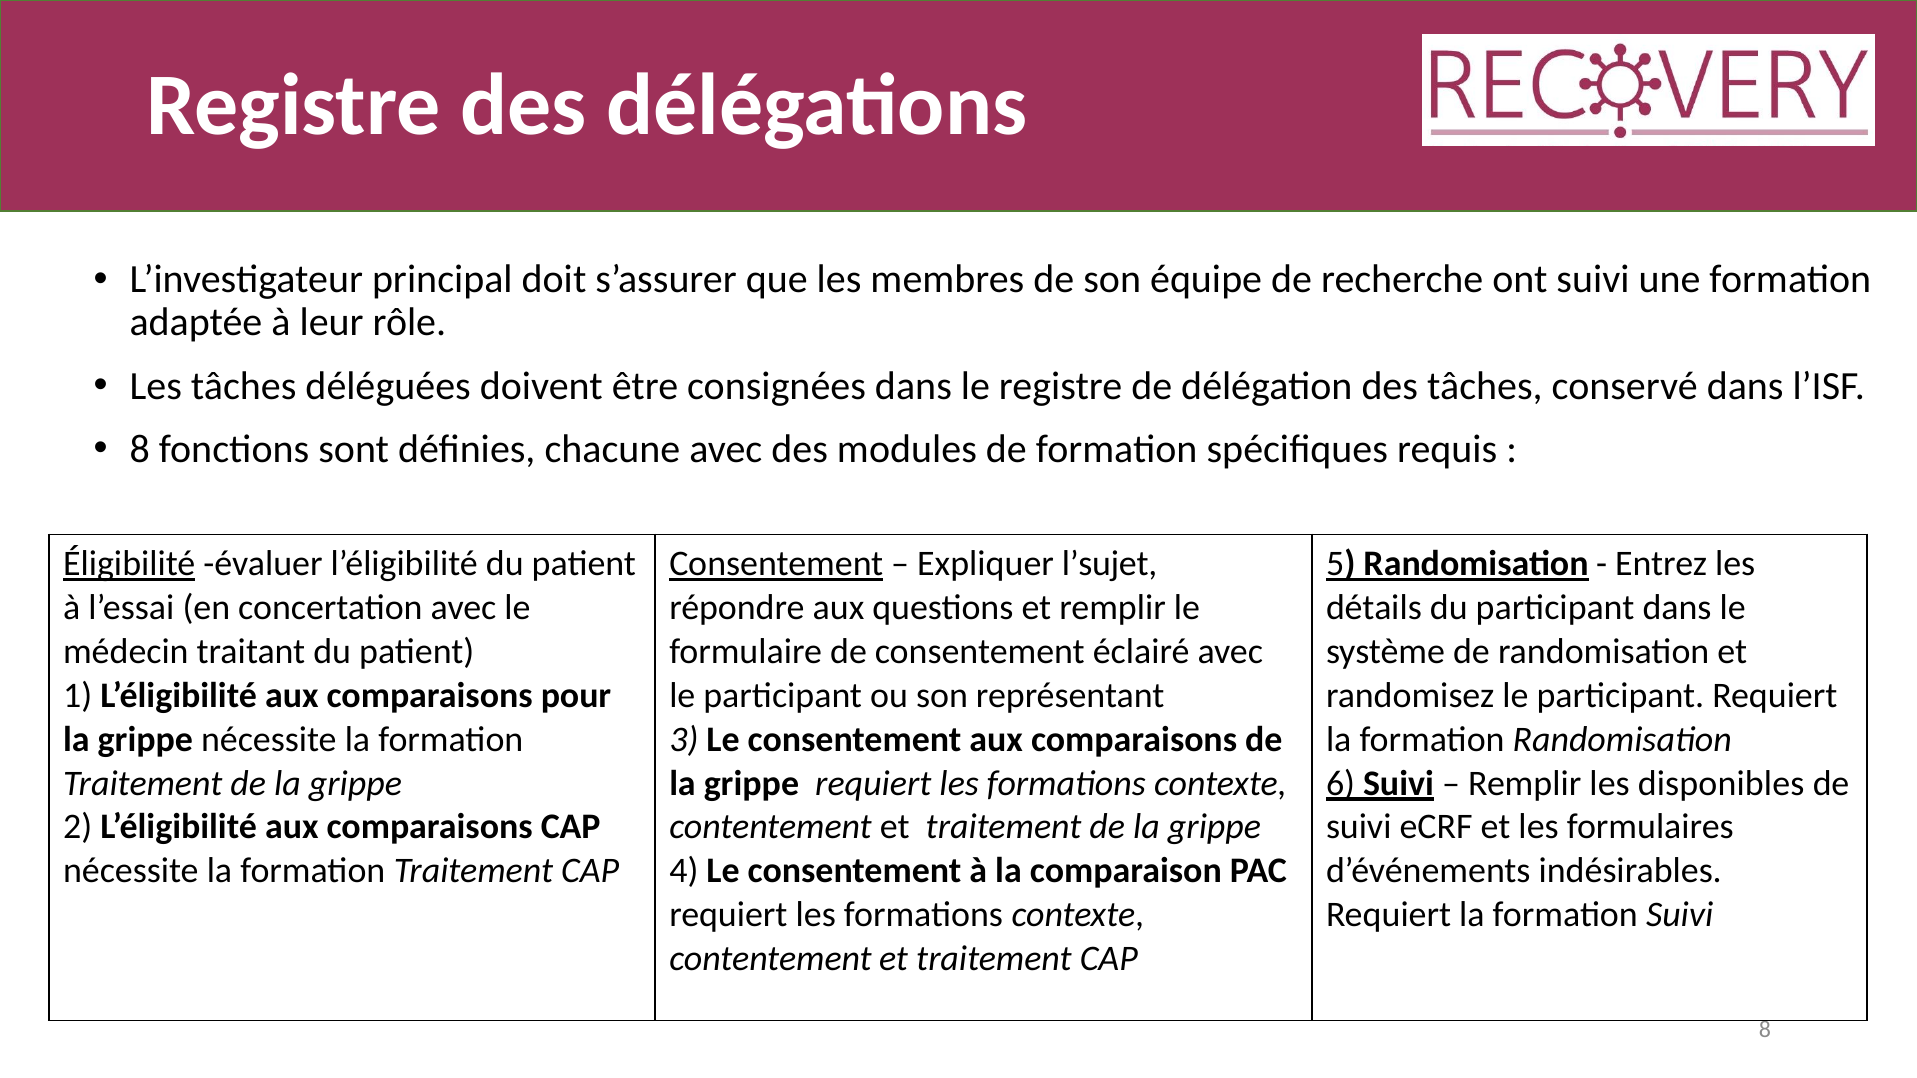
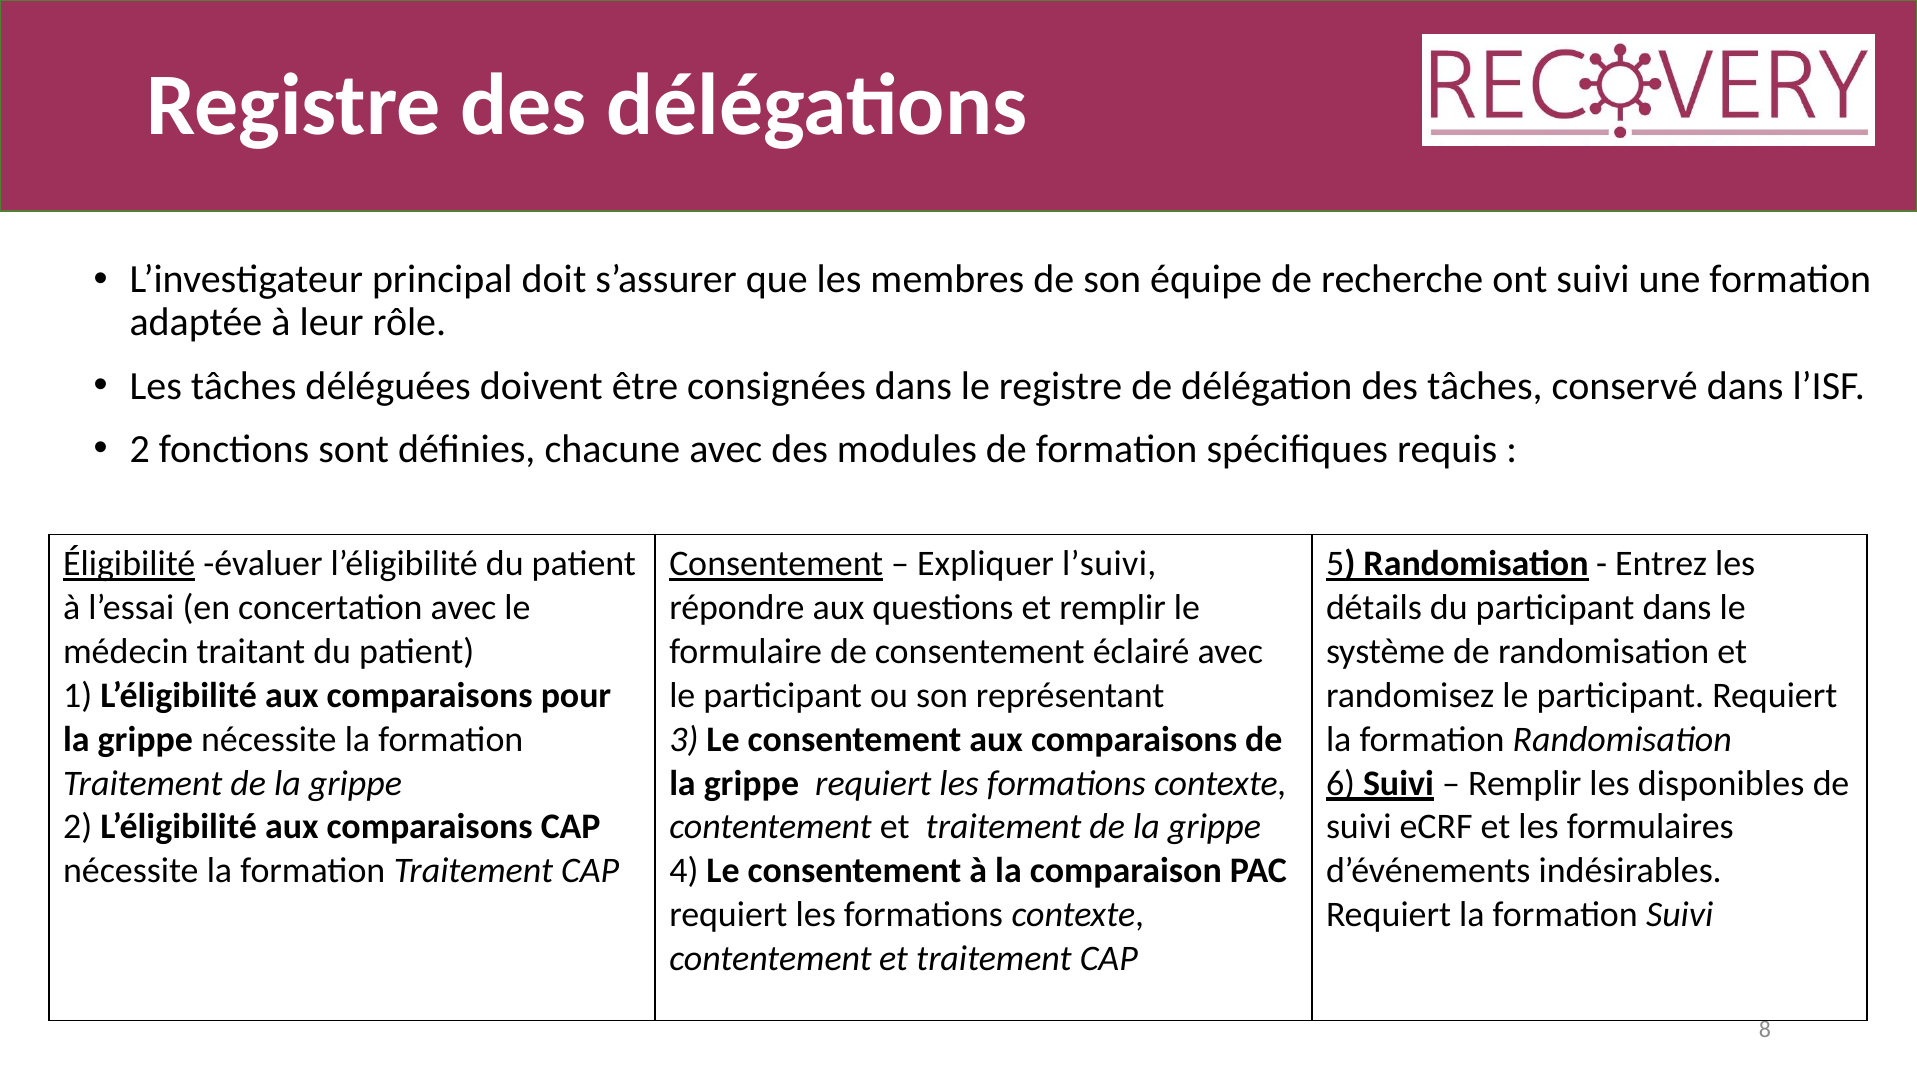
8: 8 -> 2 (140, 449)
l’sujet: l’sujet -> l’suivi (1109, 564)
